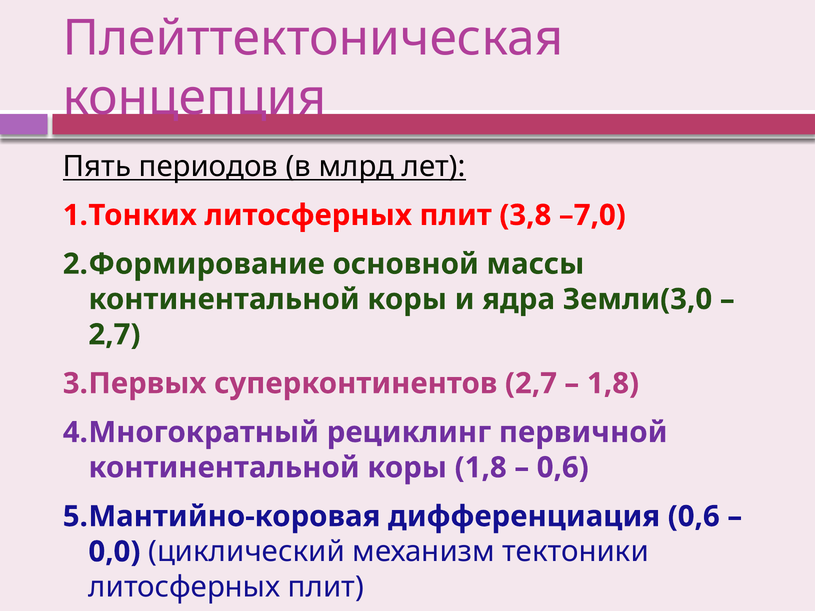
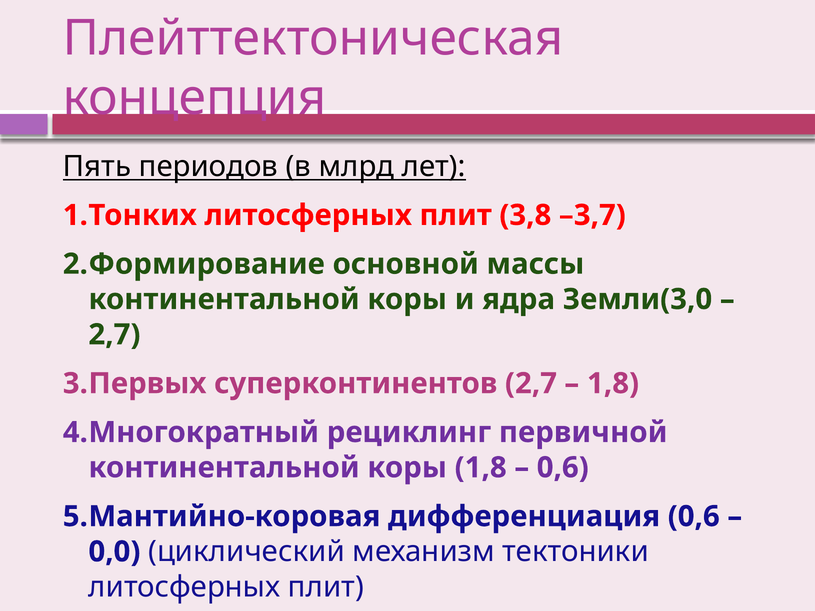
–7,0: –7,0 -> –3,7 (592, 215)
